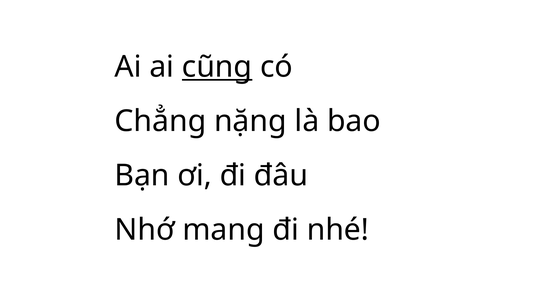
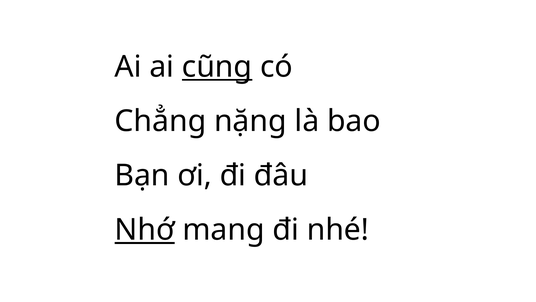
Nhớ underline: none -> present (145, 230)
